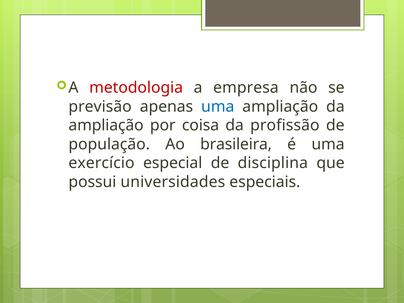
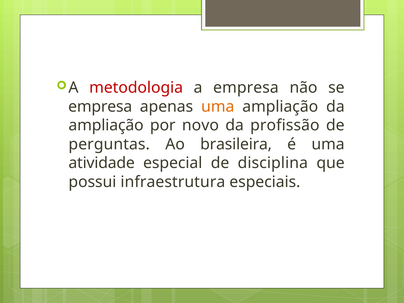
previsão: previsão -> empresa (100, 107)
uma colour: blue -> orange (218, 107)
coisa: coisa -> novo (200, 125)
população: população -> perguntas (109, 144)
exercício: exercício -> atividade (102, 163)
universidades: universidades -> infraestrutura (173, 182)
